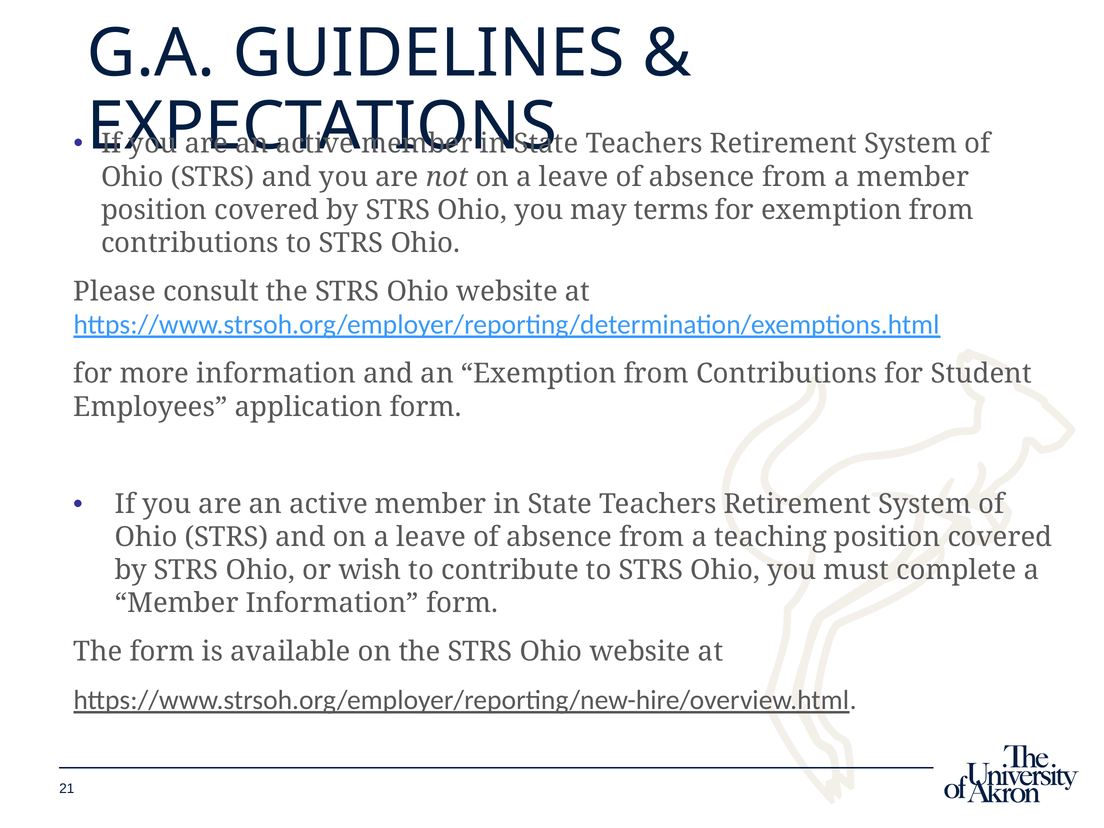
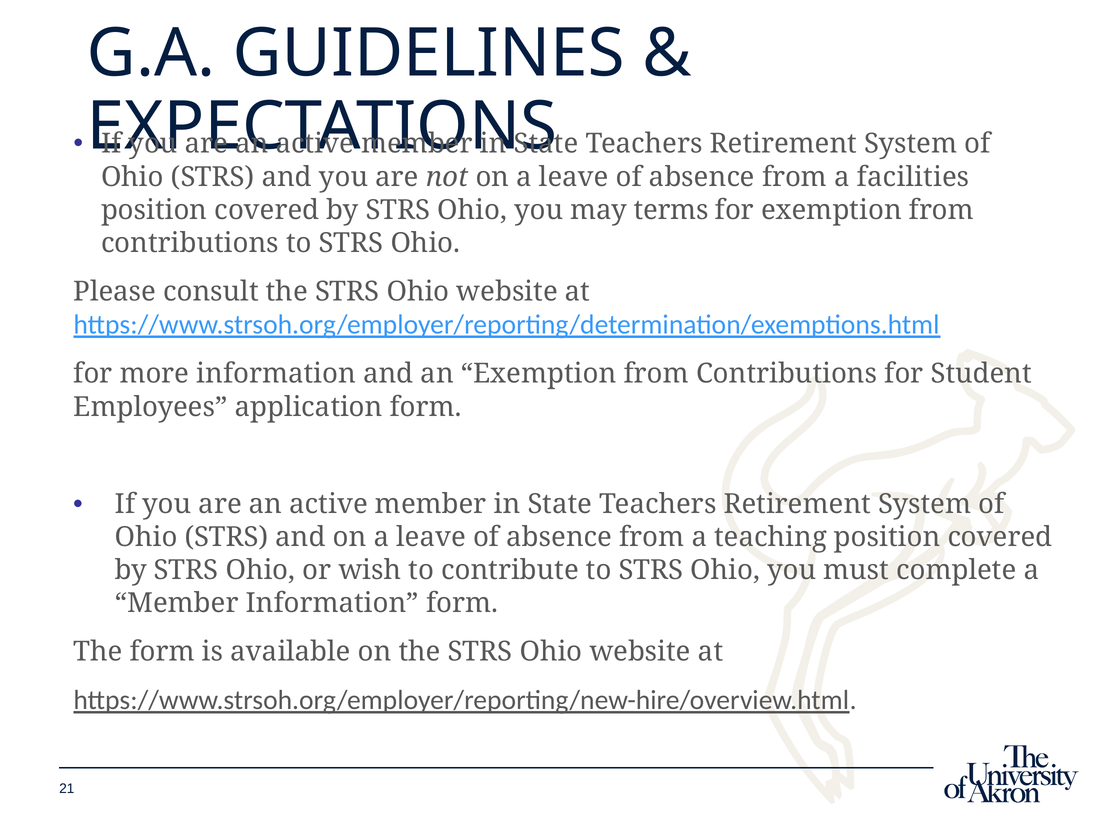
from a member: member -> facilities (913, 177)
